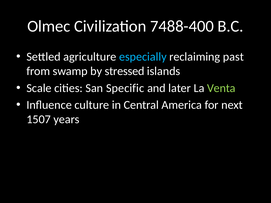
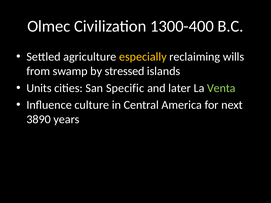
7488-400: 7488-400 -> 1300-400 (182, 26)
especially colour: light blue -> yellow (143, 57)
past: past -> wills (234, 57)
Scale: Scale -> Units (39, 88)
1507: 1507 -> 3890 (39, 120)
